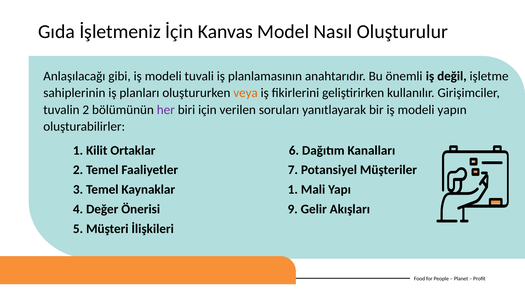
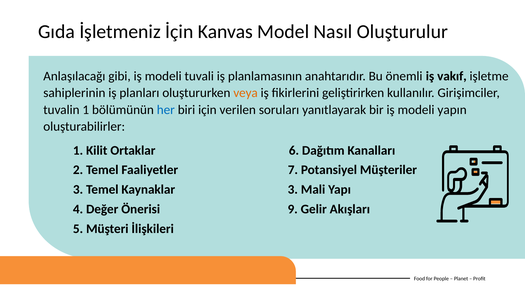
değil: değil -> vakıf (452, 76)
tuvalin 2: 2 -> 1 (86, 110)
her colour: purple -> blue (166, 110)
Kaynaklar 1: 1 -> 3 (293, 190)
